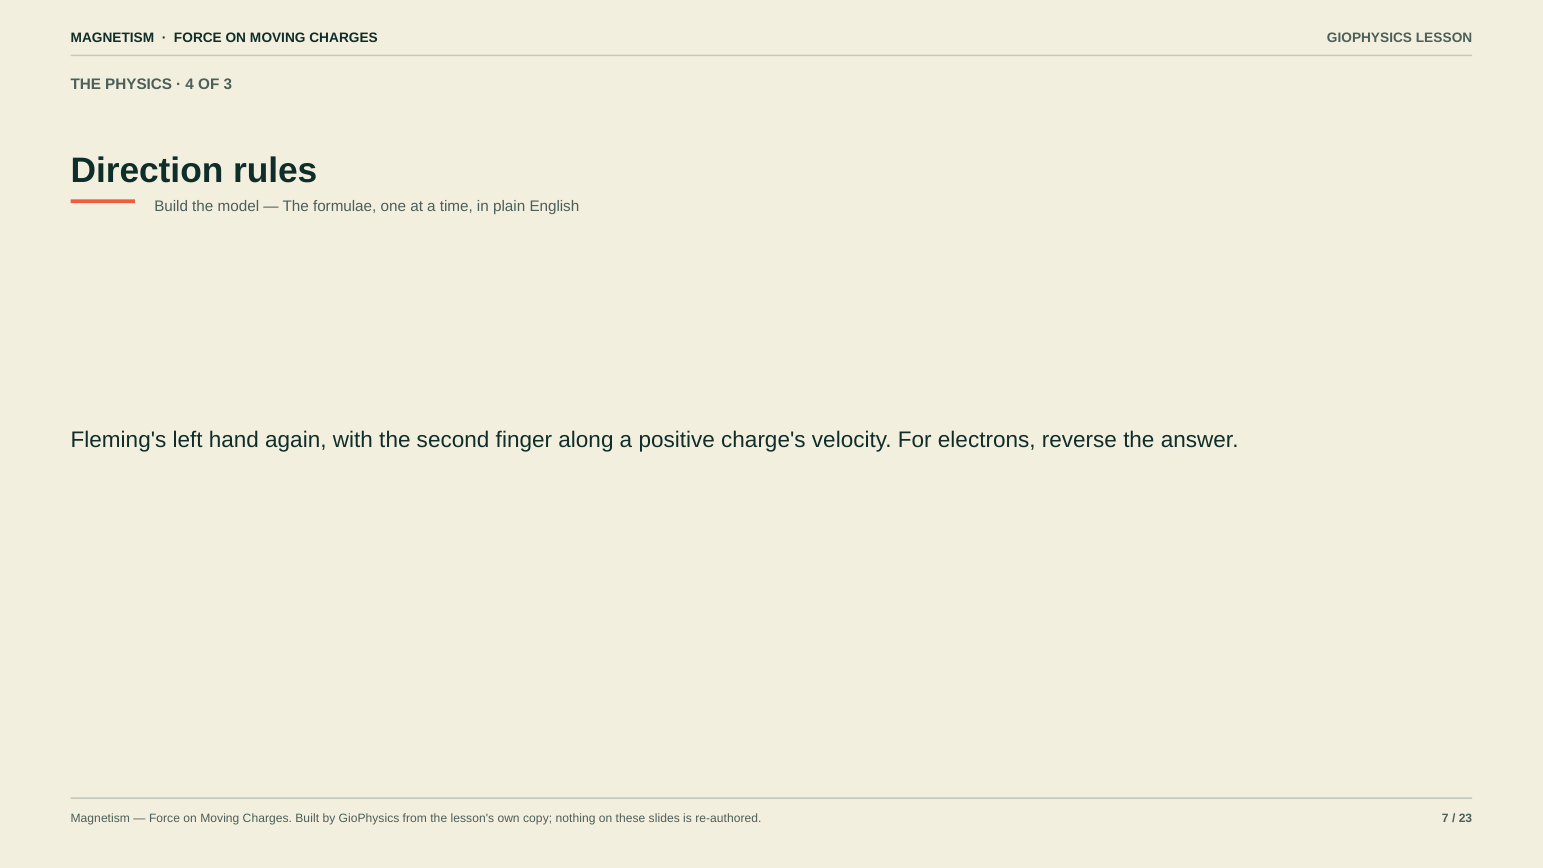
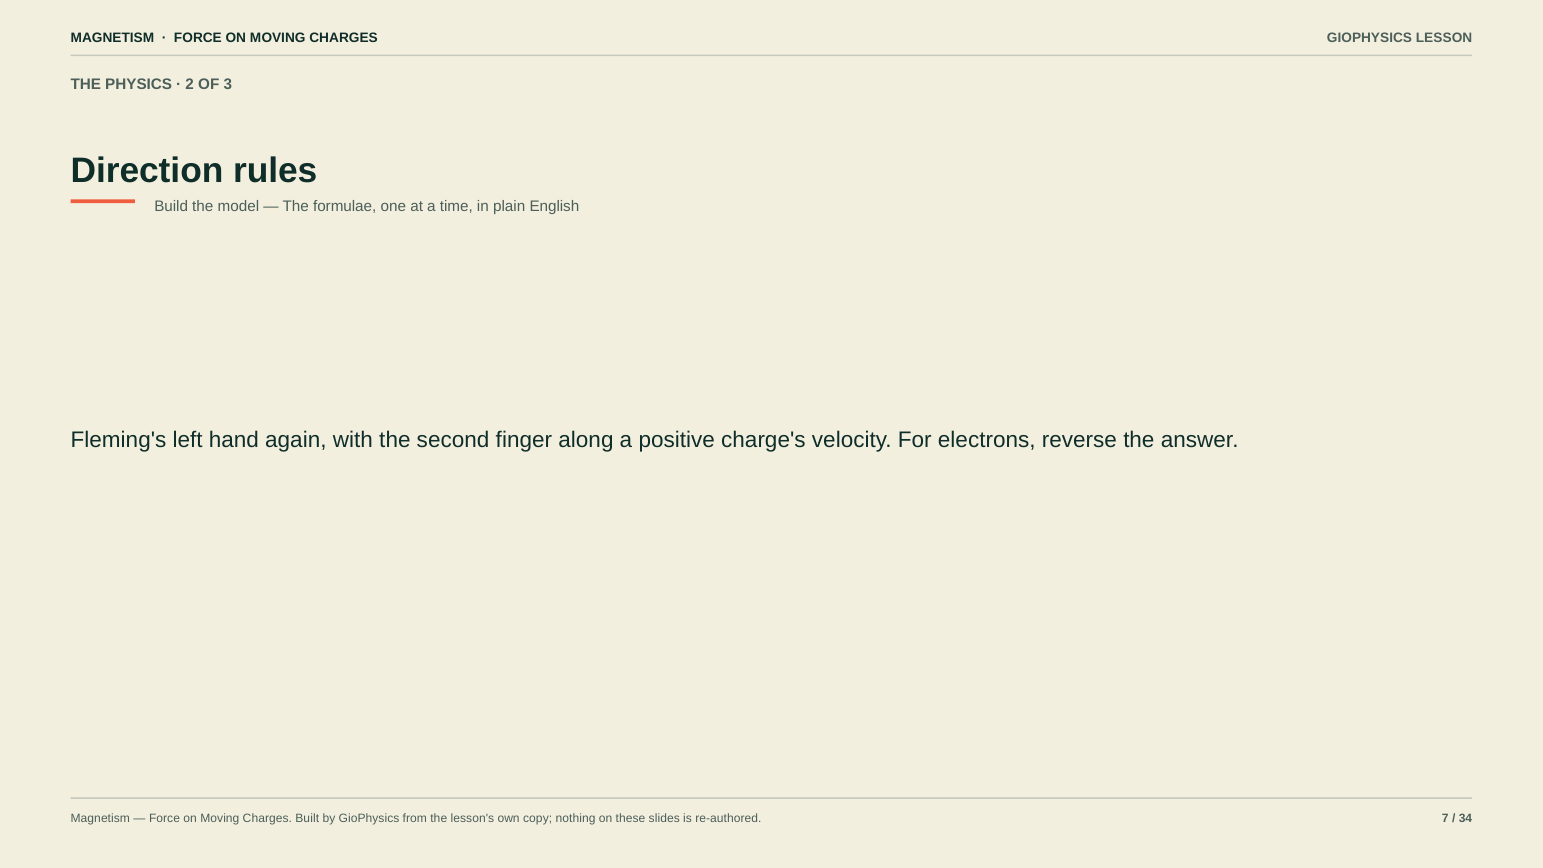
4: 4 -> 2 (190, 84)
23: 23 -> 34 (1465, 818)
